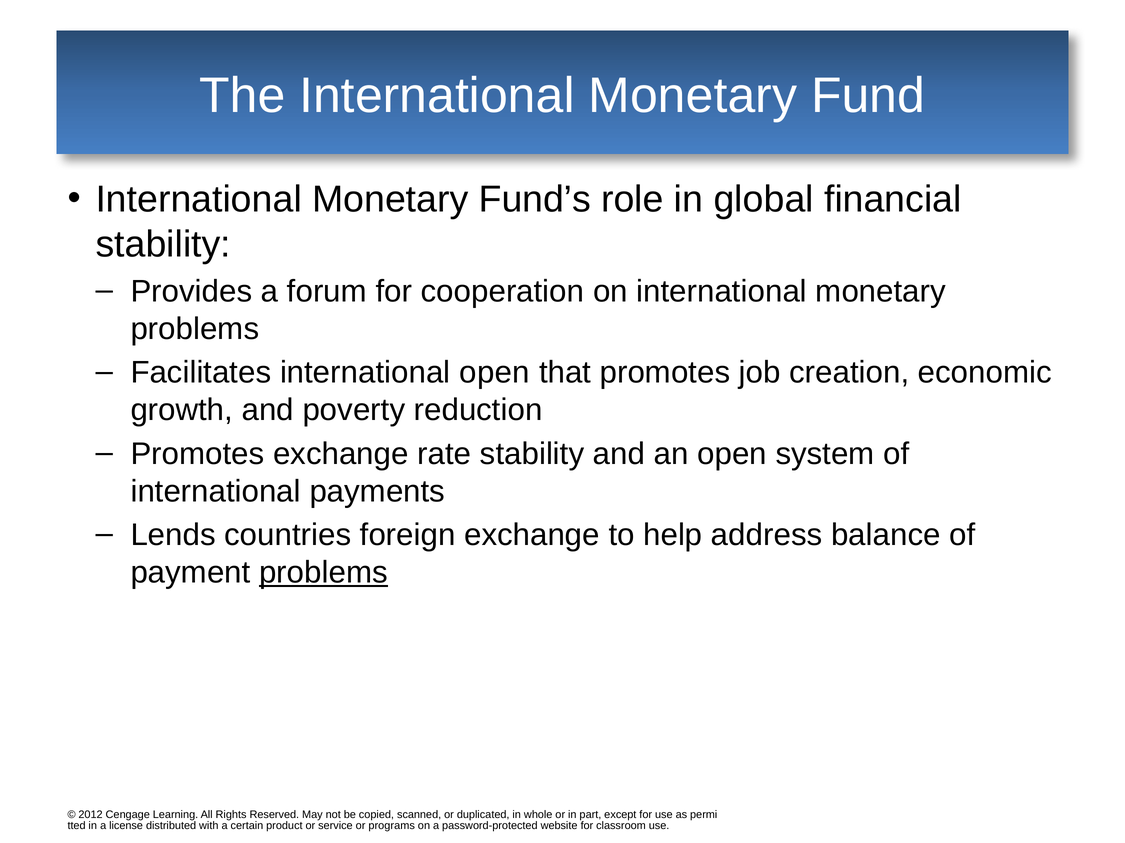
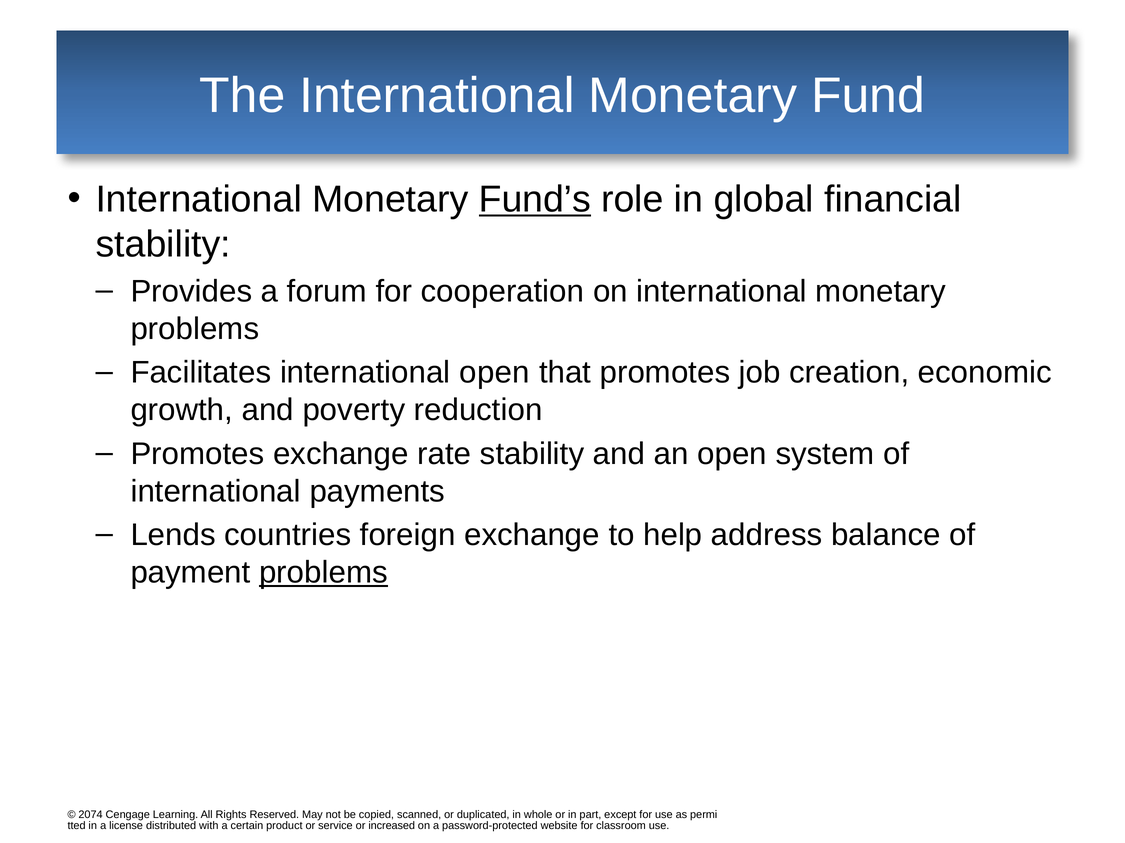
Fund’s underline: none -> present (535, 200)
2012: 2012 -> 2074 (91, 816)
programs: programs -> increased (392, 826)
